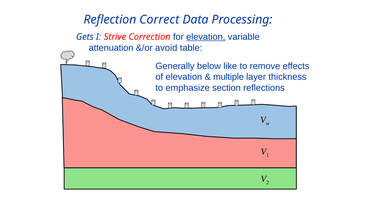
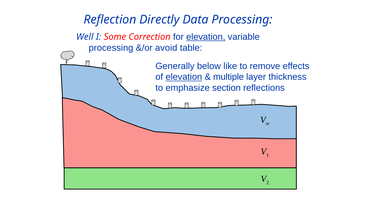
Correct: Correct -> Directly (159, 20)
Gets: Gets -> Well (85, 37)
Strive: Strive -> Some (115, 37)
attenuation: attenuation -> processing (111, 48)
elevation underline: none -> present (184, 77)
